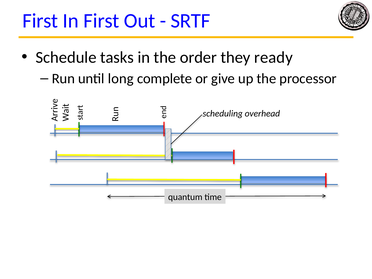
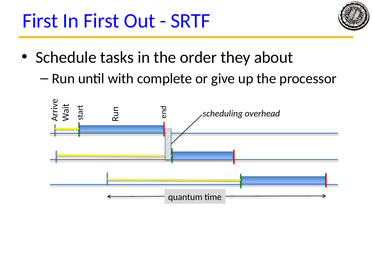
ready: ready -> about (274, 57)
long: long -> with (121, 79)
